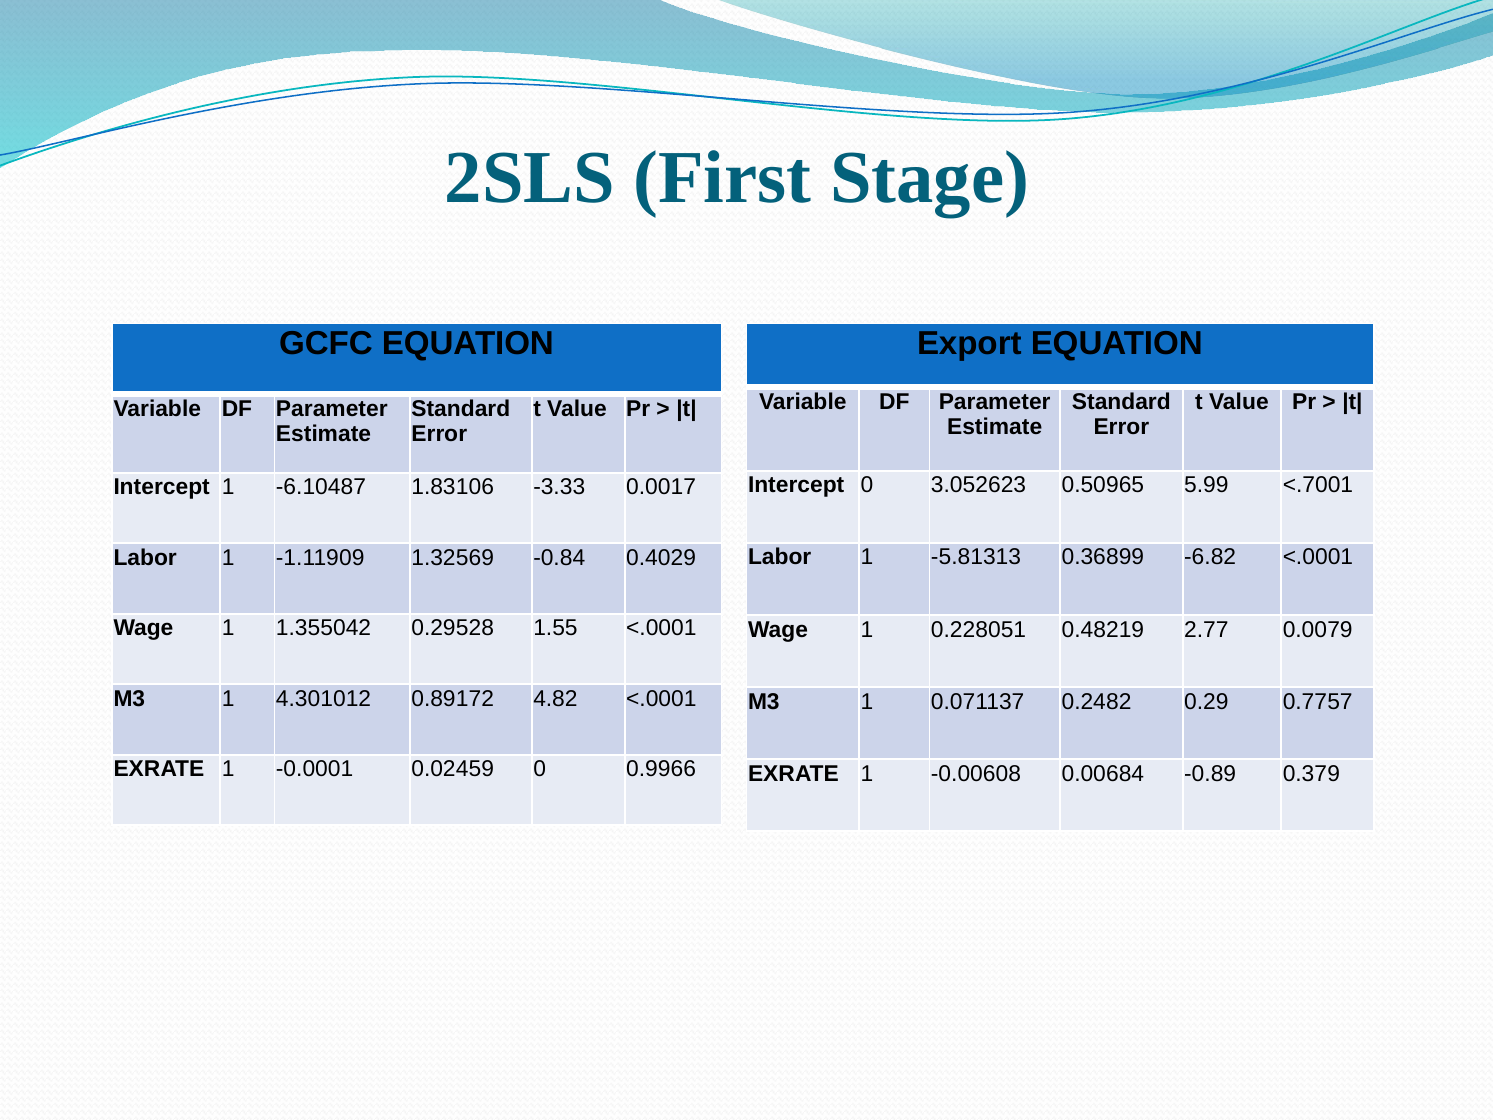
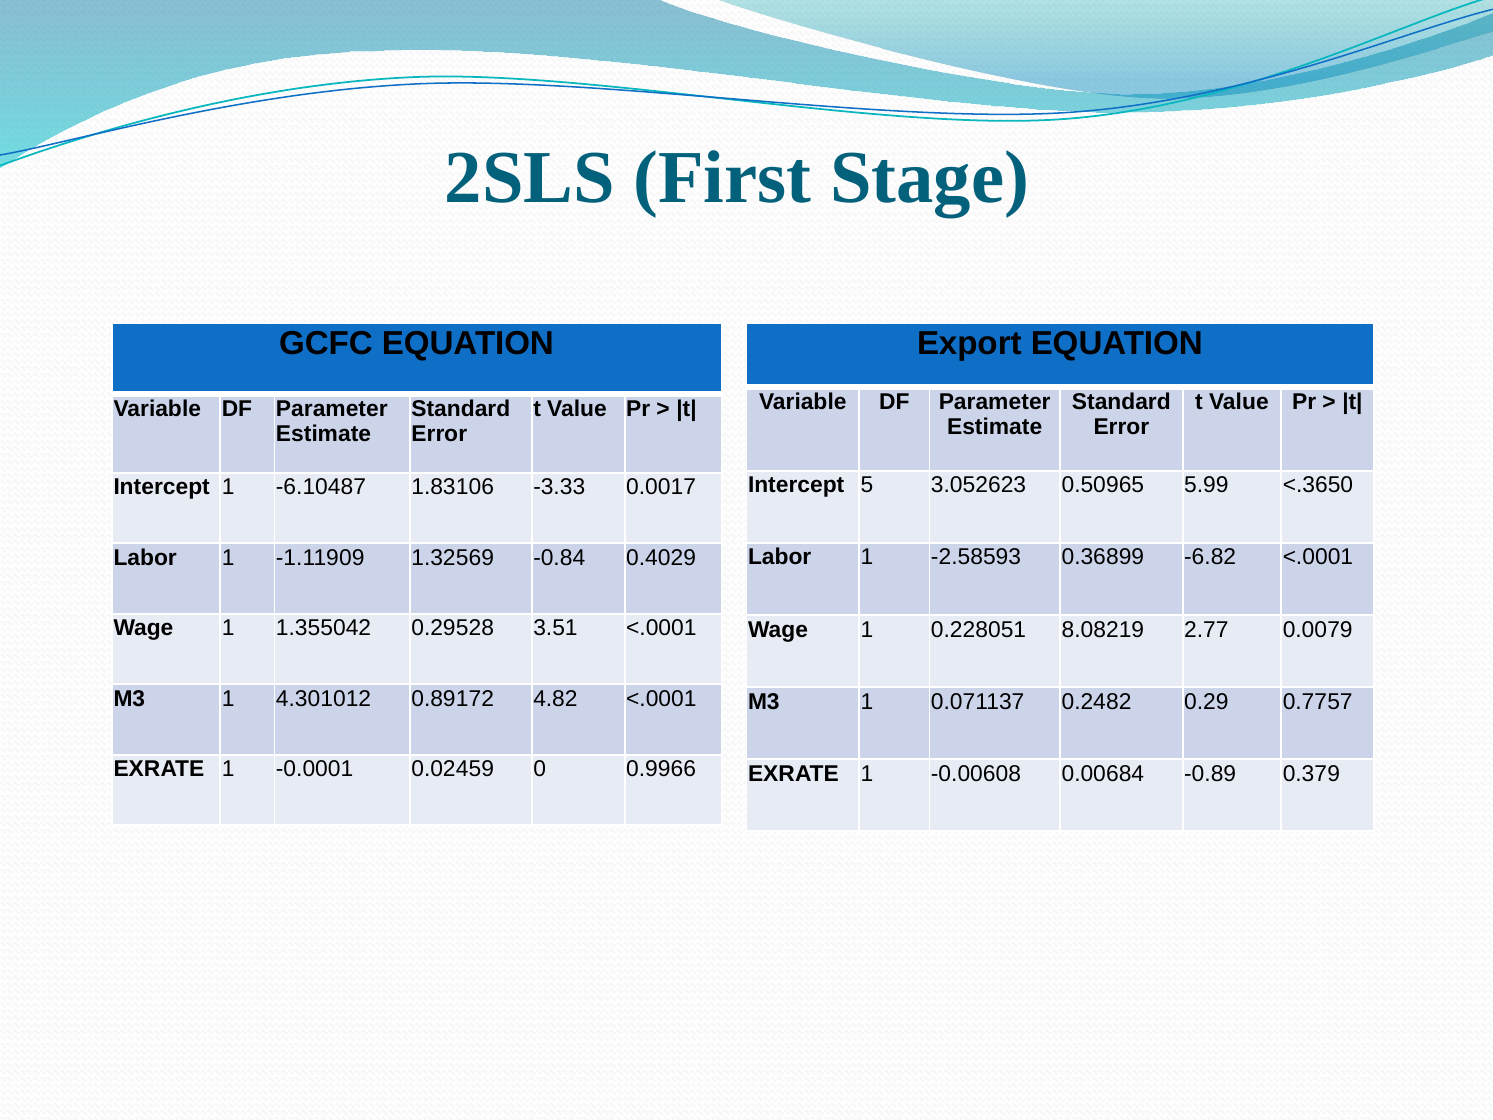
Intercept 0: 0 -> 5 (867, 485)
<.7001: <.7001 -> <.3650 (1318, 485)
-5.81313: -5.81313 -> -2.58593 (976, 557)
1.55: 1.55 -> 3.51 (555, 628)
0.48219: 0.48219 -> 8.08219 (1103, 629)
